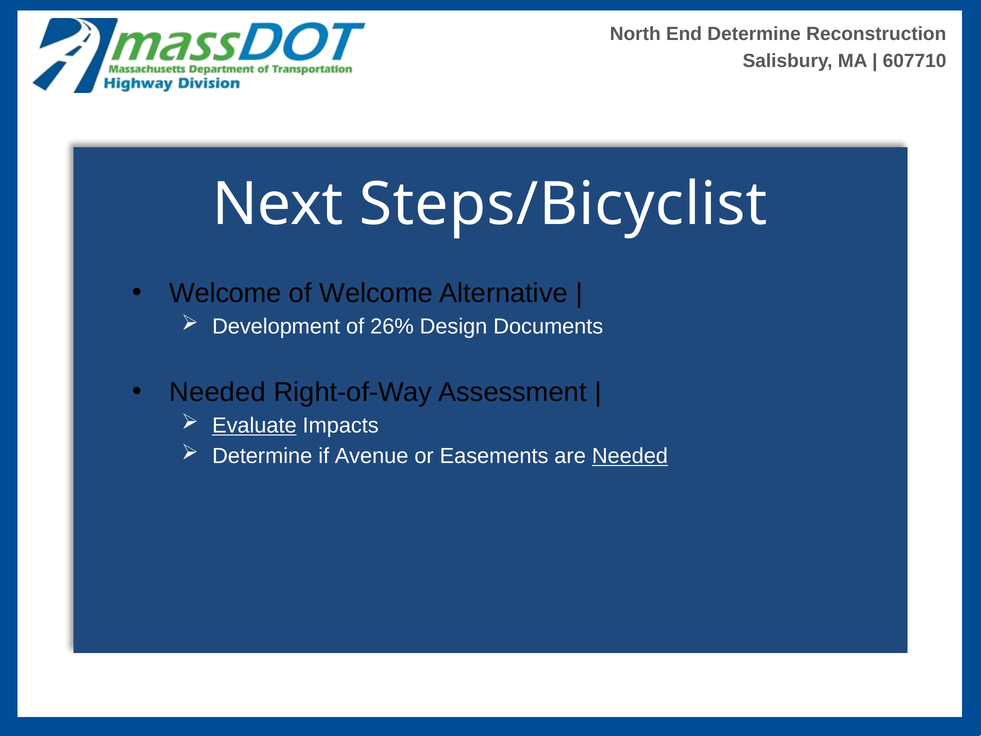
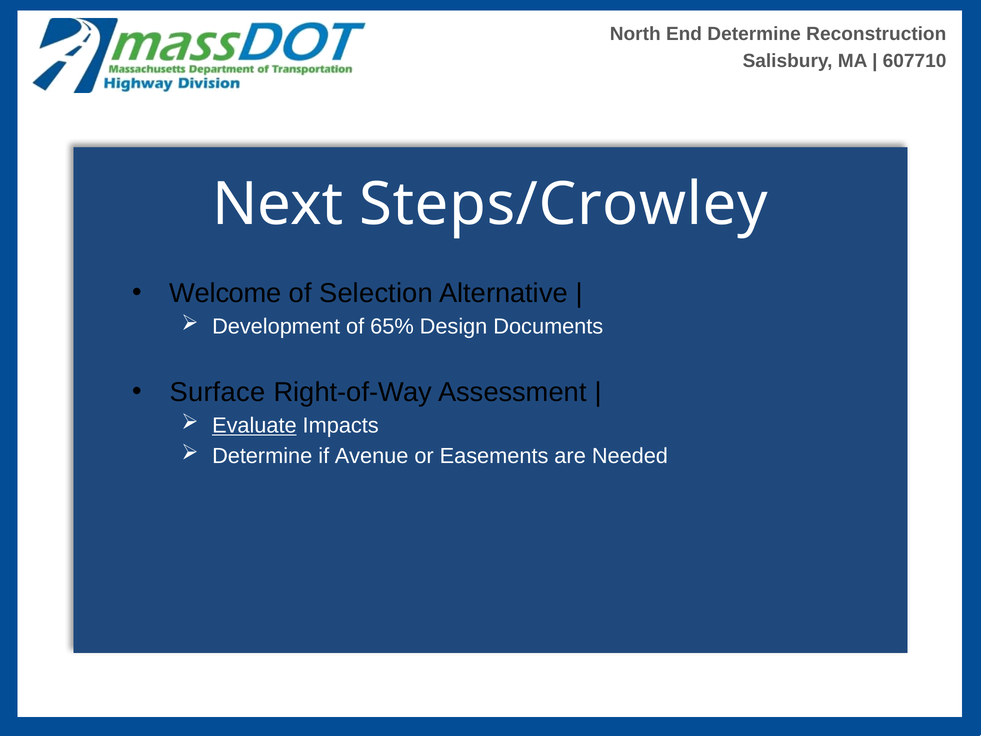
Steps/Bicyclist: Steps/Bicyclist -> Steps/Crowley (563, 204)
of Welcome: Welcome -> Selection (376, 293)
26%: 26% -> 65% (392, 326)
Needed: Needed -> Surface (218, 392)
Needed underline: present -> none (630, 456)
